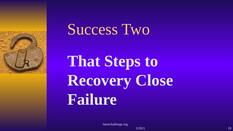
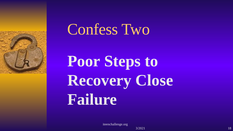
Success: Success -> Confess (93, 29)
That: That -> Poor (84, 61)
